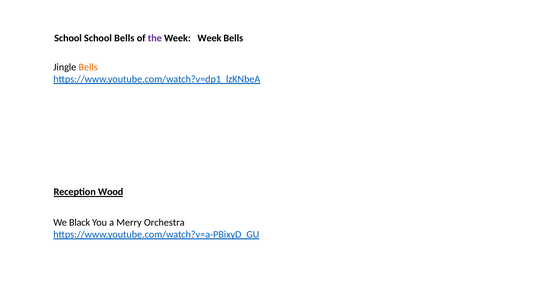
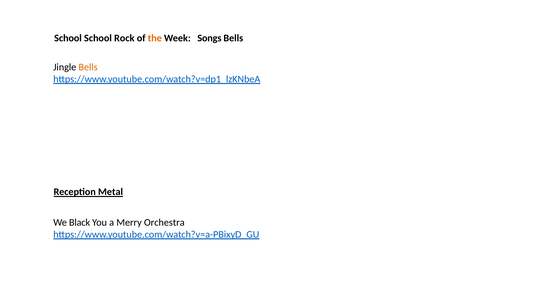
School Bells: Bells -> Rock (124, 38)
the colour: purple -> orange (155, 38)
Week Week: Week -> Songs (209, 38)
Wood: Wood -> Metal (111, 192)
